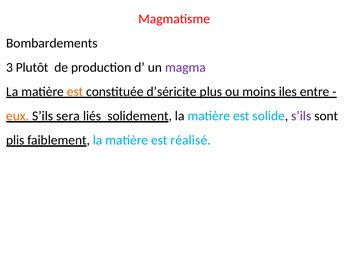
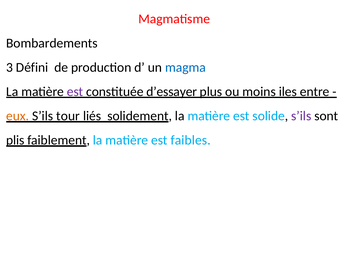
Plutôt: Plutôt -> Défini (32, 67)
magma colour: purple -> blue (185, 67)
est colour: orange -> purple (75, 92)
d’séricite: d’séricite -> d’essayer (172, 92)
sera: sera -> tour (68, 116)
réalisé: réalisé -> faibles (191, 140)
